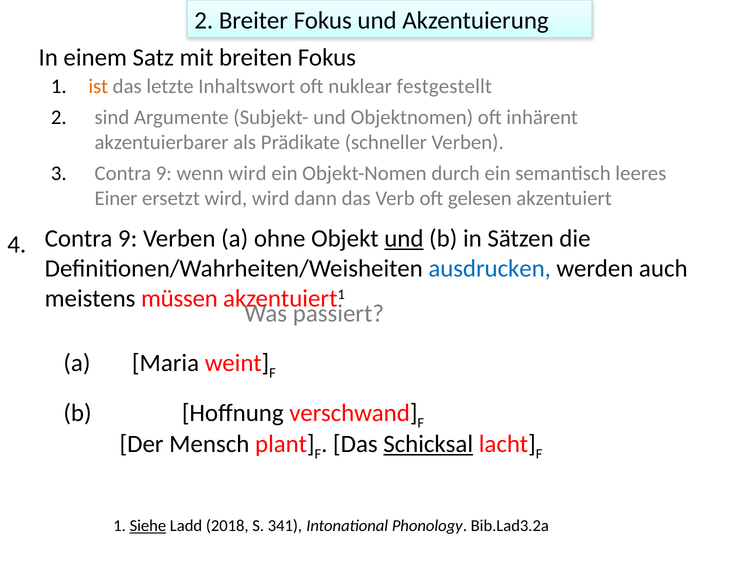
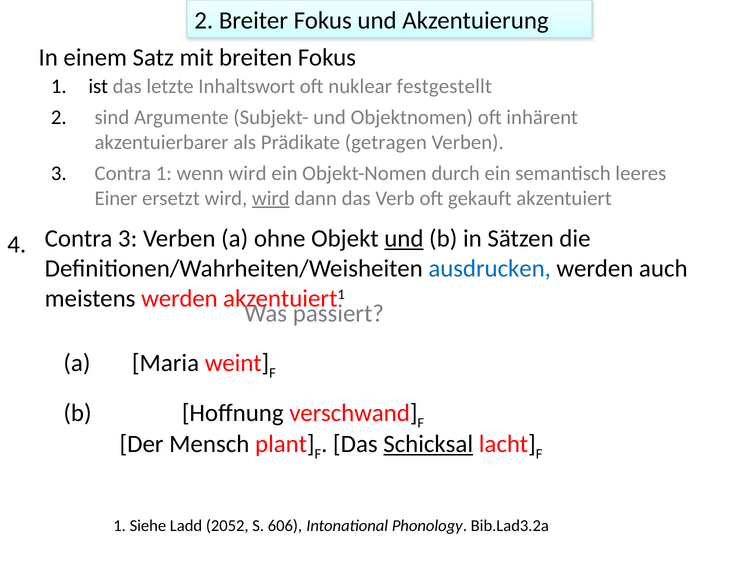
ist colour: orange -> black (98, 86)
schneller: schneller -> getragen (386, 142)
9: 9 -> 1 (164, 173)
wird underline: none -> present (271, 198)
gelesen: gelesen -> gekauft (480, 198)
9: 9 -> 3 (128, 239)
meistens müssen: müssen -> werden (179, 298)
Siehe underline: present -> none (148, 526)
2018: 2018 -> 2052 (227, 526)
341: 341 -> 606 (285, 526)
